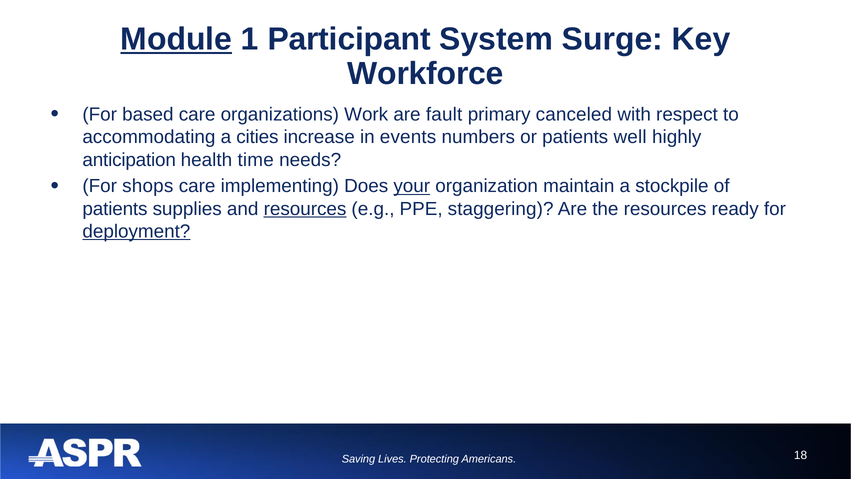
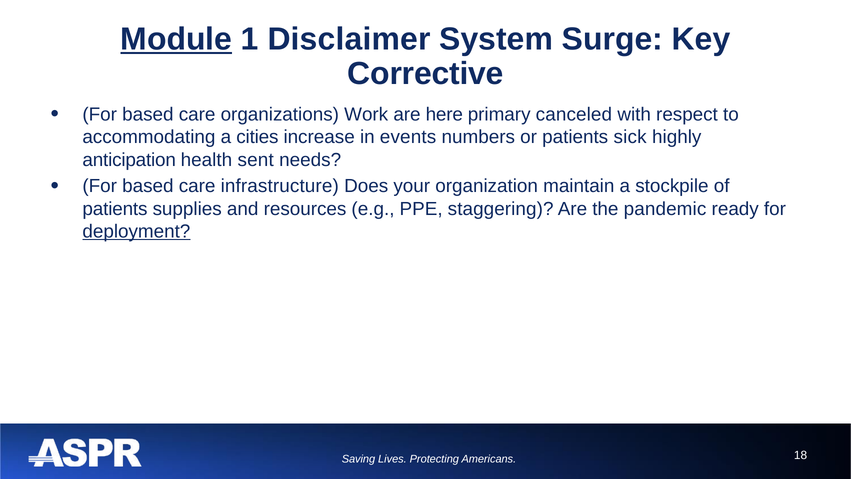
Participant: Participant -> Disclaimer (349, 39)
Workforce: Workforce -> Corrective (426, 74)
fault: fault -> here (444, 114)
well: well -> sick (630, 137)
time: time -> sent (256, 160)
shops: shops -> based (148, 186)
implementing: implementing -> infrastructure (280, 186)
your underline: present -> none (412, 186)
resources underline: present -> none (305, 209)
the resources: resources -> pandemic (665, 209)
